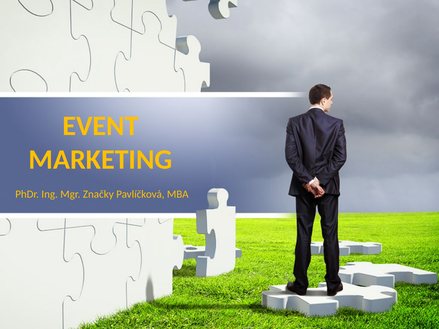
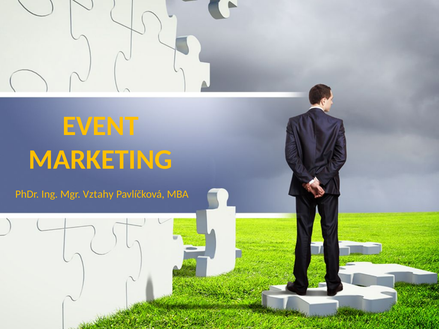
Značky: Značky -> Vztahy (98, 194)
